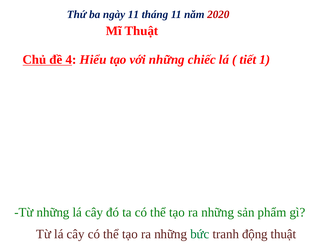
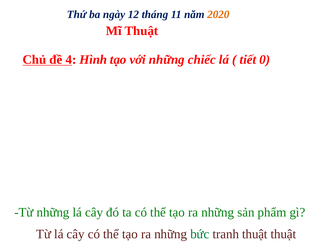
ngày 11: 11 -> 12 (133, 15)
2020 colour: red -> orange (218, 15)
Hiểu: Hiểu -> Hình (93, 60)
1: 1 -> 0 (265, 60)
tranh động: động -> thuật (255, 234)
